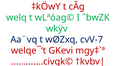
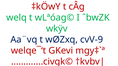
cvV-7: cvV-7 -> cvV-9 (92, 40)
